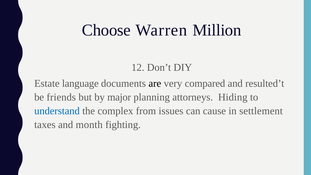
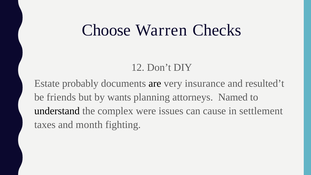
Million: Million -> Checks (217, 30)
language: language -> probably (80, 83)
compared: compared -> insurance (205, 83)
major: major -> wants (119, 97)
Hiding: Hiding -> Named (233, 97)
understand colour: blue -> black (57, 111)
from: from -> were (146, 111)
